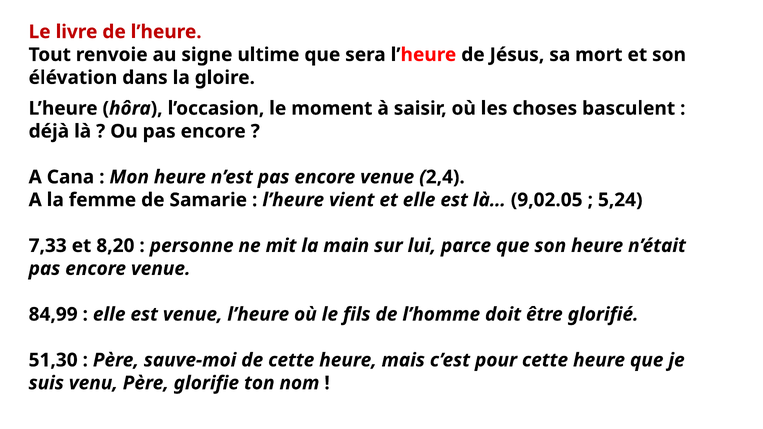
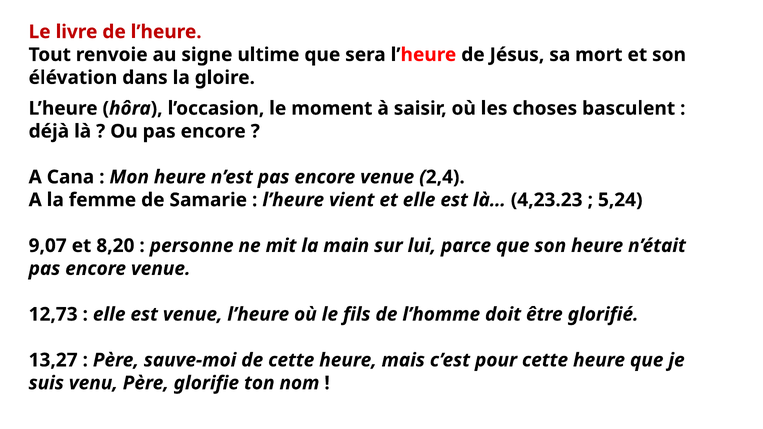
9,02.05: 9,02.05 -> 4,23.23 (547, 200)
7,33: 7,33 -> 9,07 (48, 246)
84,99: 84,99 -> 12,73 (53, 314)
51,30: 51,30 -> 13,27 (53, 360)
